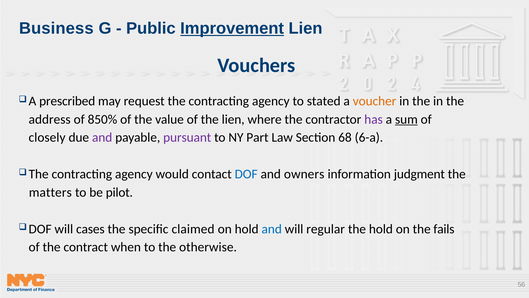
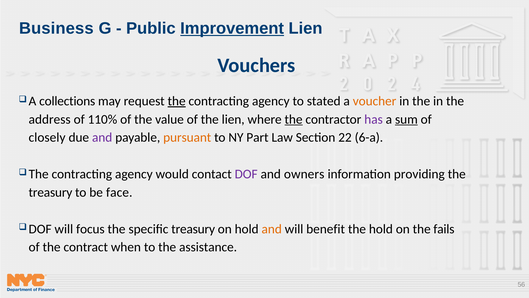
prescribed: prescribed -> collections (67, 101)
the underline: none -> present (177, 101)
850%: 850% -> 110% (102, 119)
the underline: none -> present (294, 119)
pursuant colour: purple -> orange (187, 137)
68: 68 -> 22 (345, 137)
DOF colour: blue -> purple (246, 174)
judgment: judgment -> providing (419, 174)
matters: matters -> treasury (50, 192)
pilot: pilot -> face (119, 192)
cases: cases -> focus (90, 229)
specific claimed: claimed -> treasury (193, 229)
and colour: blue -> orange (272, 229)
regular: regular -> benefit (326, 229)
otherwise: otherwise -> assistance (208, 247)
